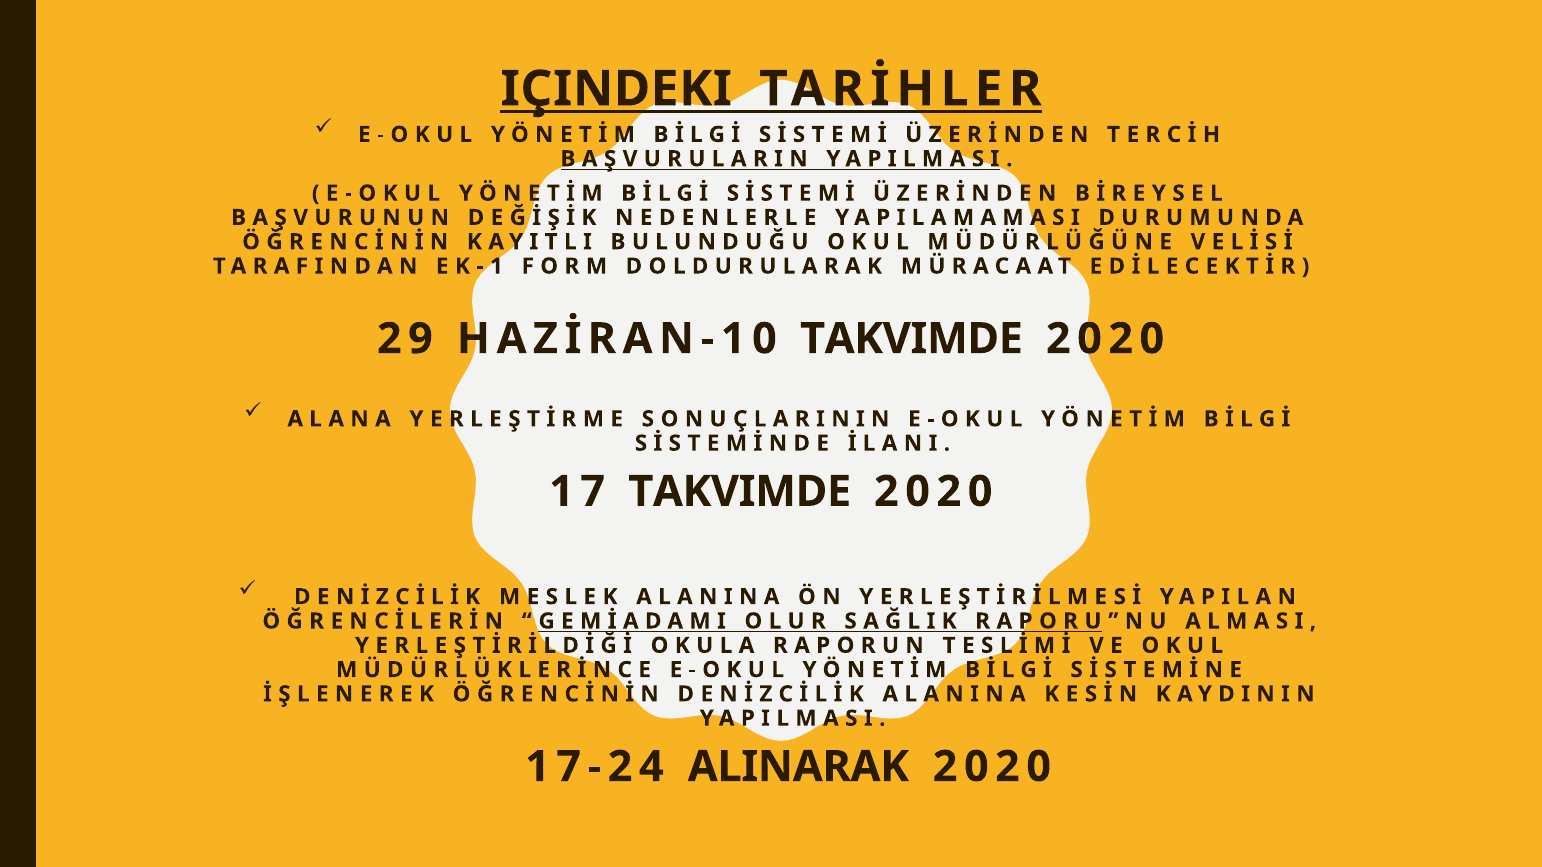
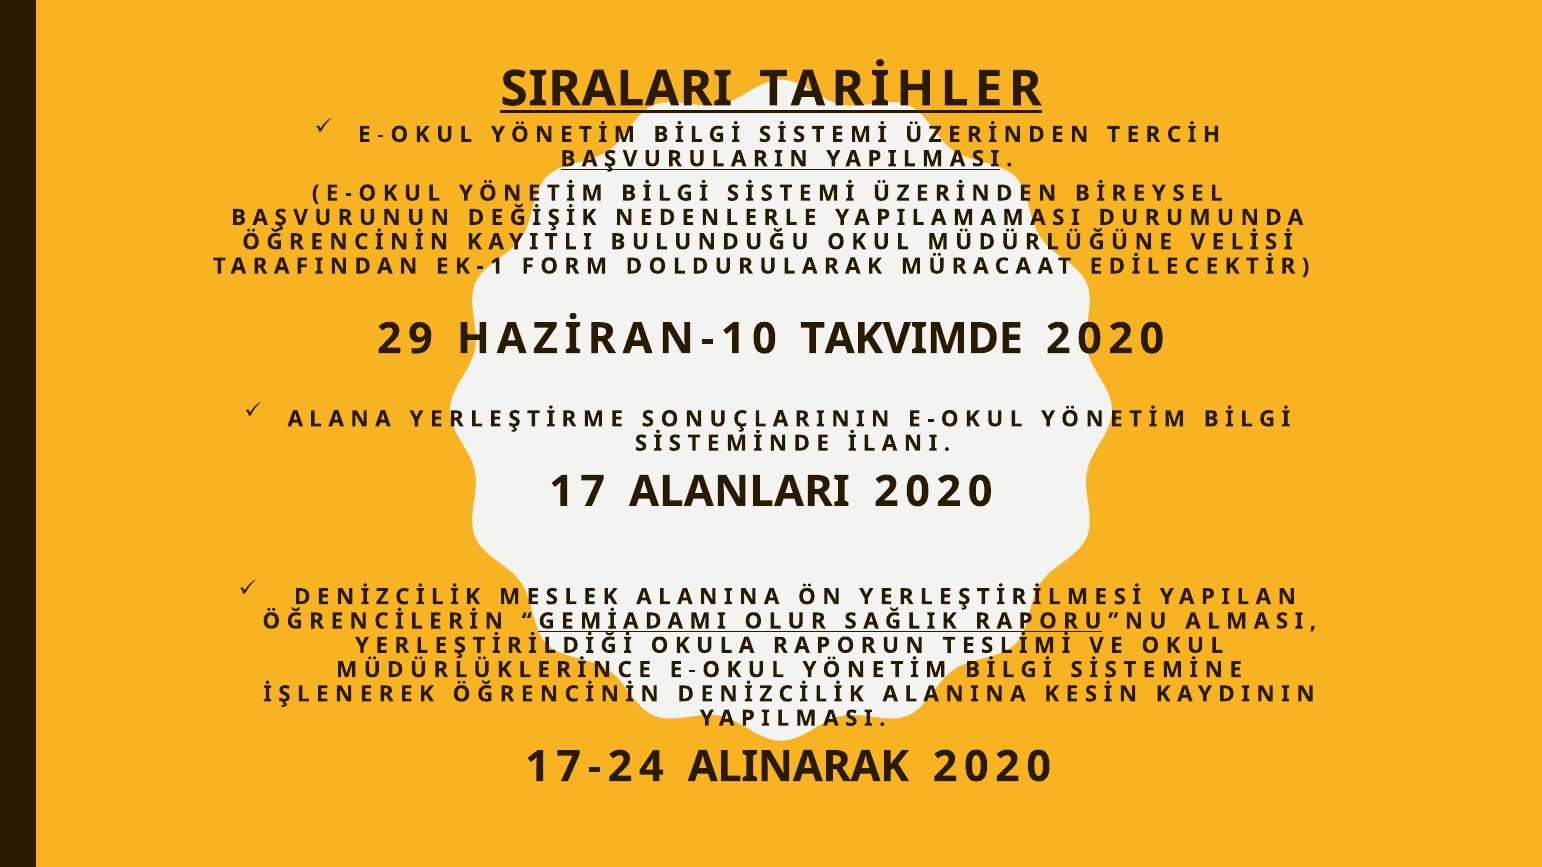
IÇINDEKI: IÇINDEKI -> SIRALARI (616, 89)
17 TAKVIMDE: TAKVIMDE -> ALANLARI (739, 492)
